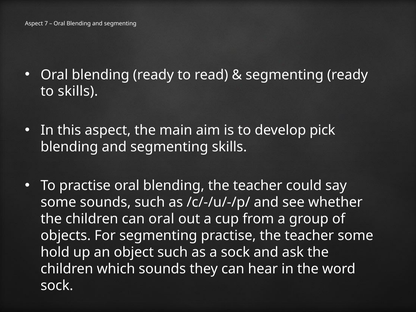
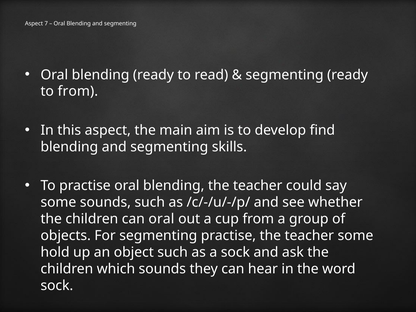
to skills: skills -> from (78, 91)
pick: pick -> find (322, 130)
